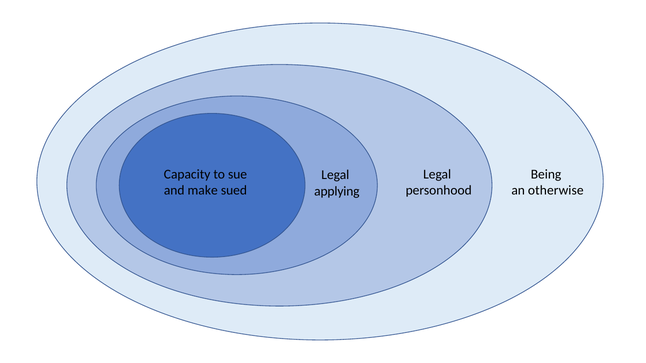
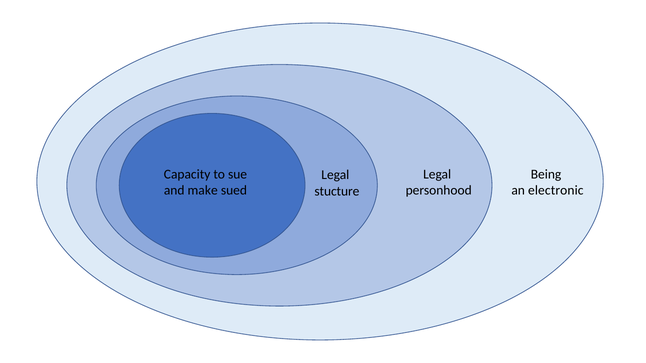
otherwise: otherwise -> electronic (556, 190)
applying: applying -> stucture (337, 191)
